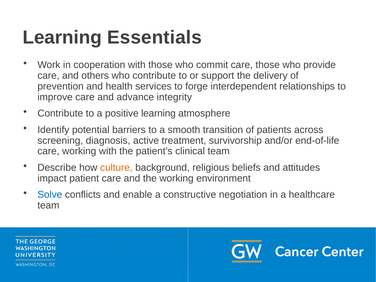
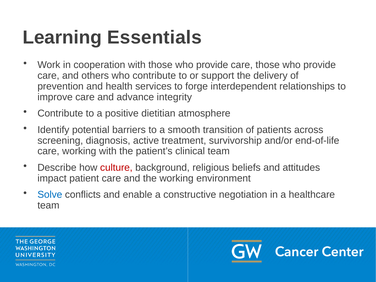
with those who commit: commit -> provide (212, 65)
positive learning: learning -> dietitian (158, 113)
culture colour: orange -> red (116, 168)
